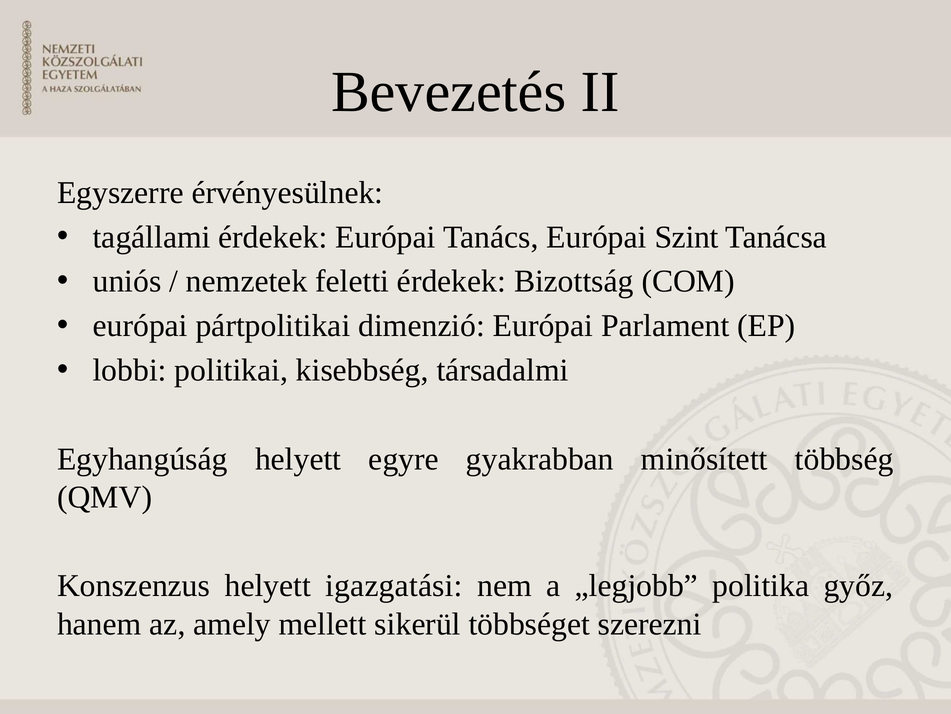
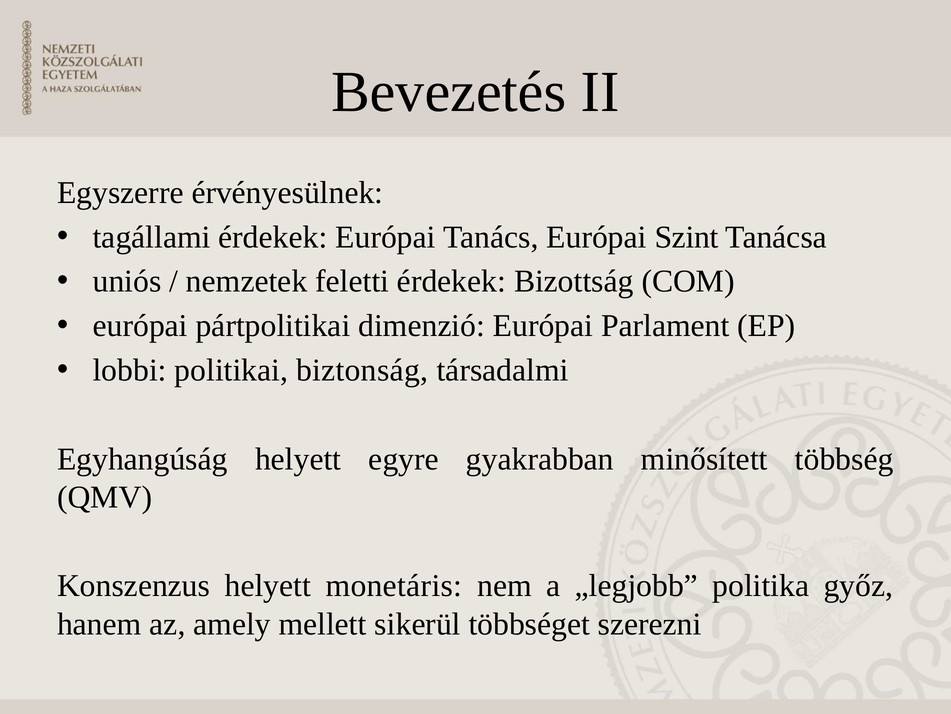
kisebbség: kisebbség -> biztonság (362, 370)
igazgatási: igazgatási -> monetáris (394, 585)
